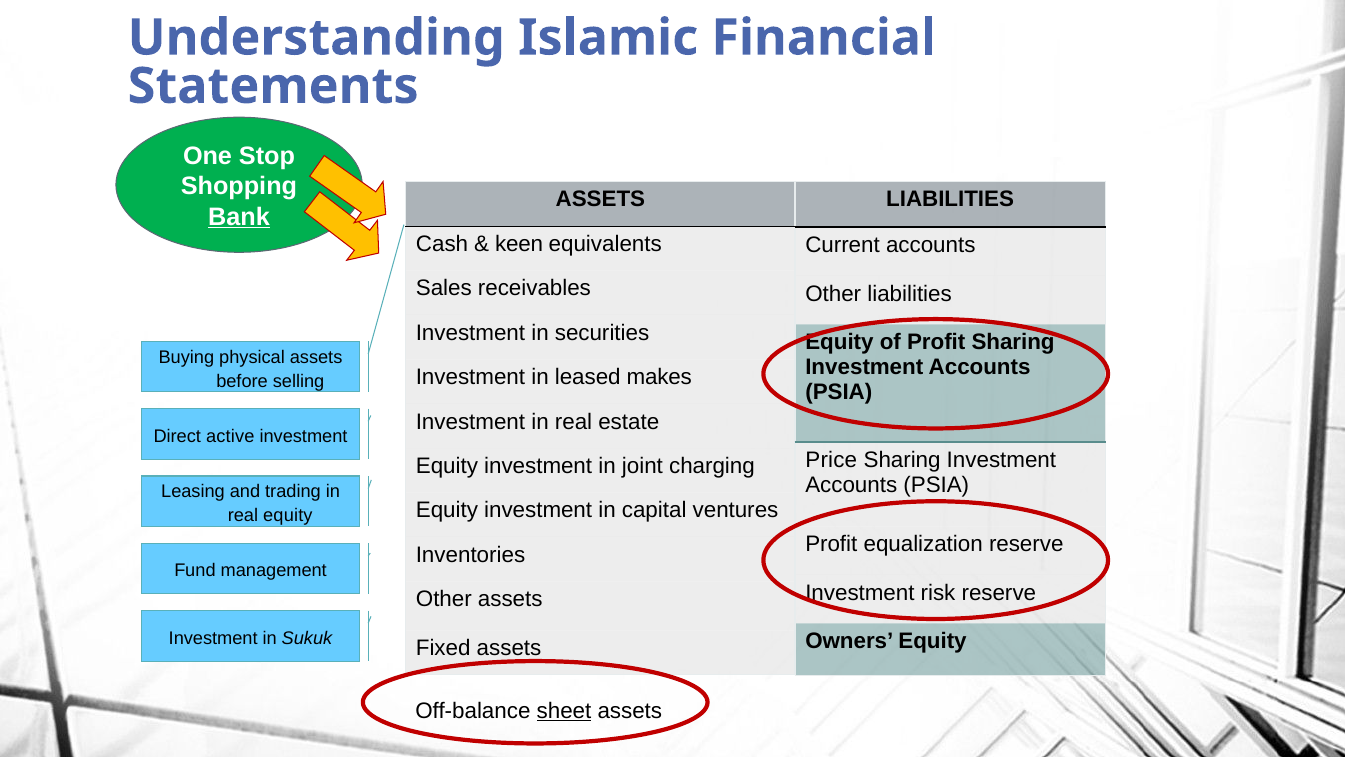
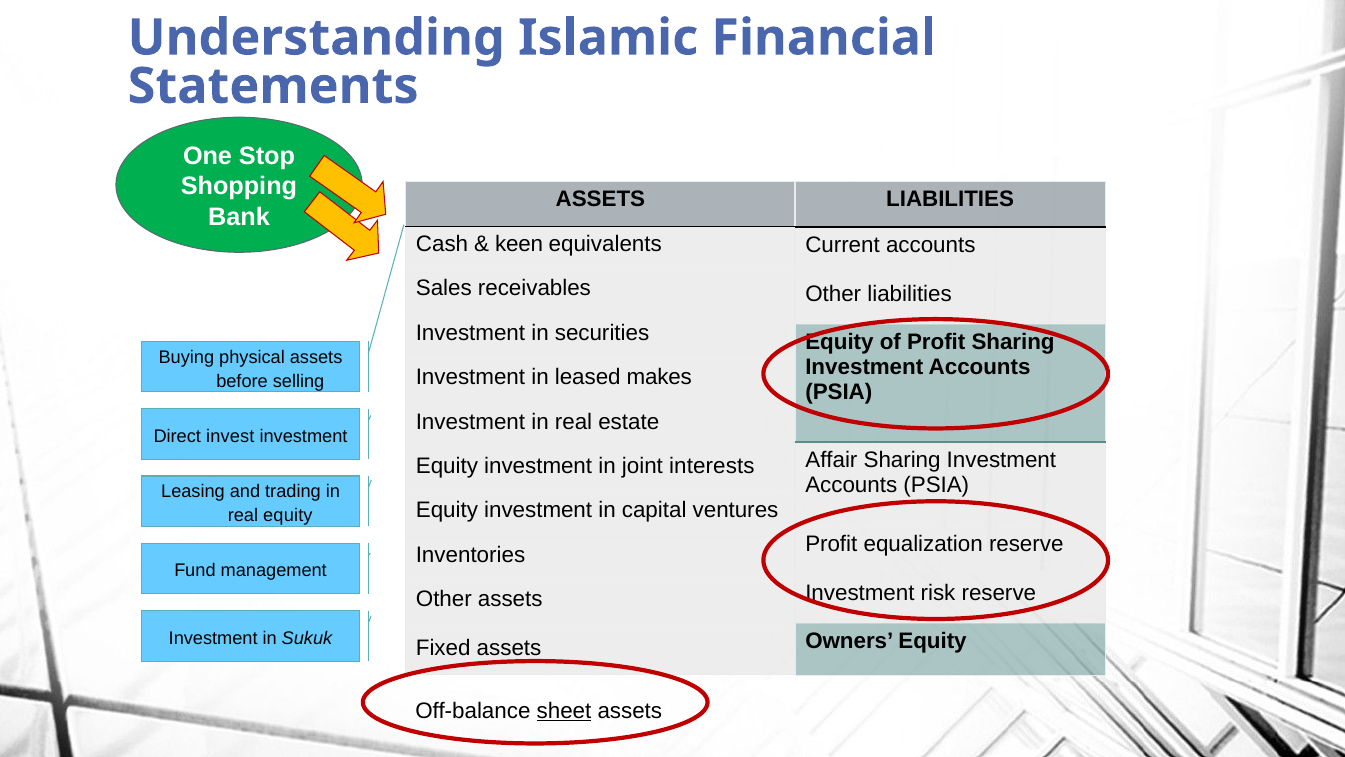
Bank underline: present -> none (239, 217)
active: active -> invest (230, 436)
Price: Price -> Affair (831, 460)
charging: charging -> interests (712, 466)
